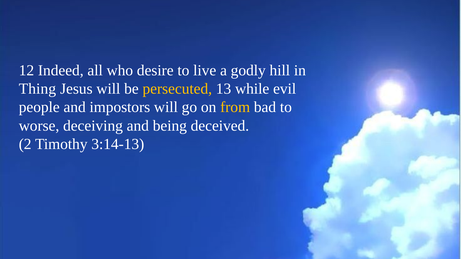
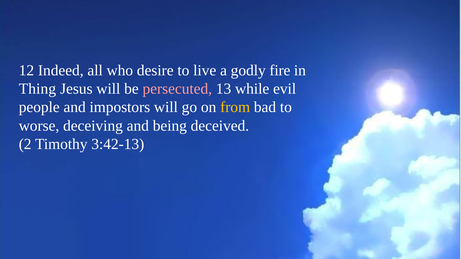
hill: hill -> fire (280, 70)
persecuted colour: yellow -> pink (177, 89)
3:14-13: 3:14-13 -> 3:42-13 (118, 144)
